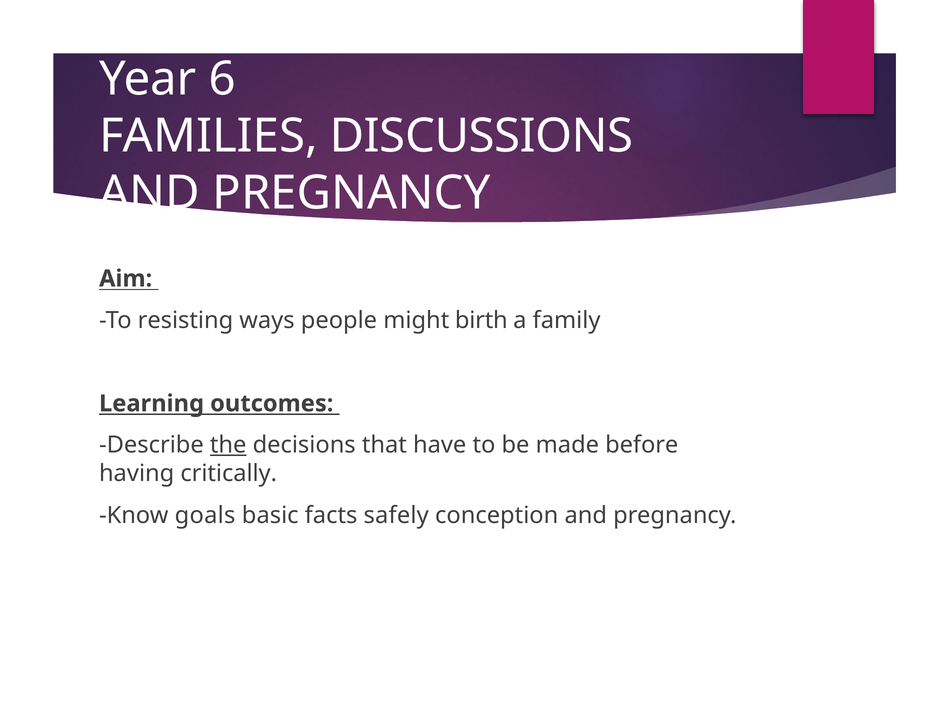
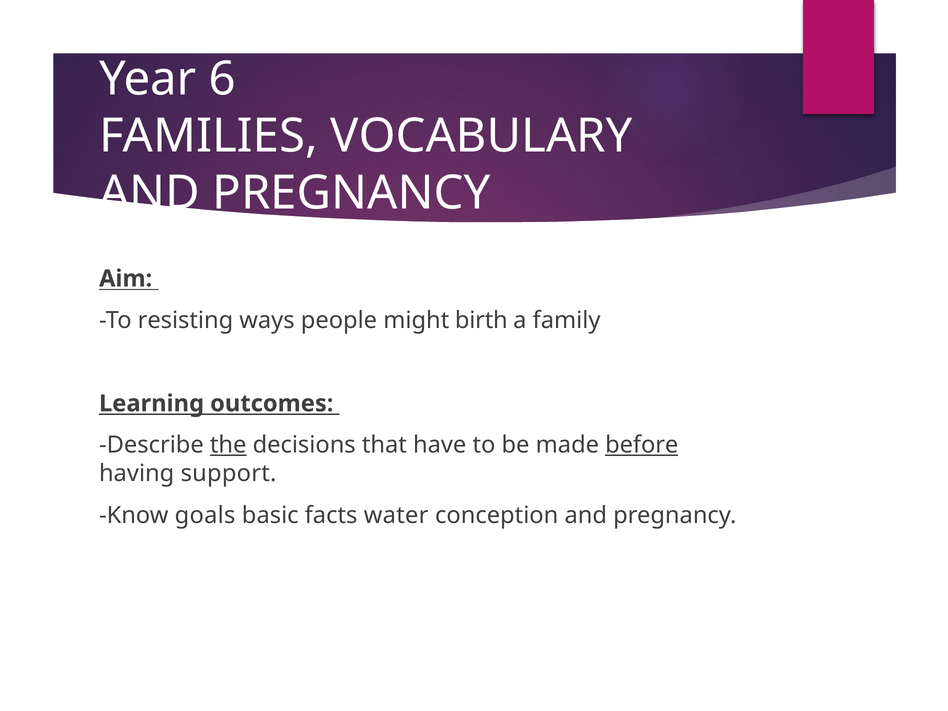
DISCUSSIONS: DISCUSSIONS -> VOCABULARY (481, 136)
before underline: none -> present (642, 445)
critically: critically -> support (229, 474)
safely: safely -> water (396, 515)
